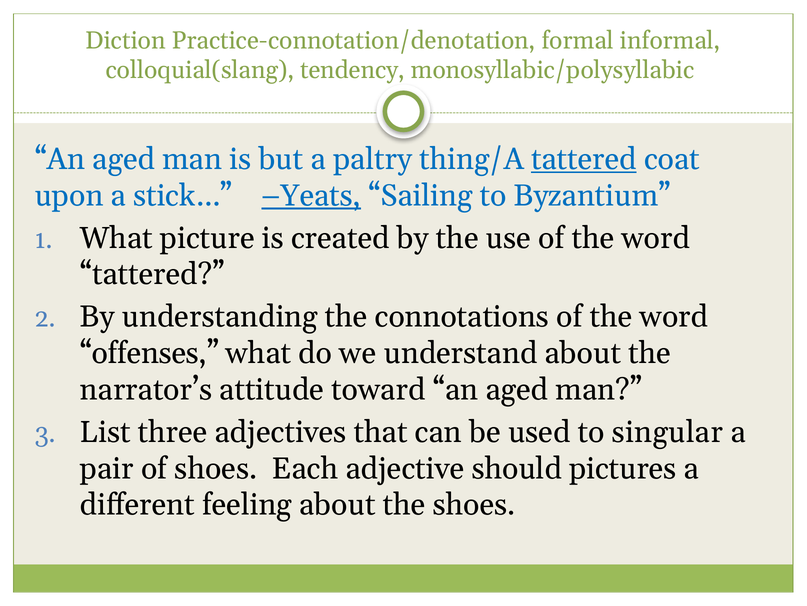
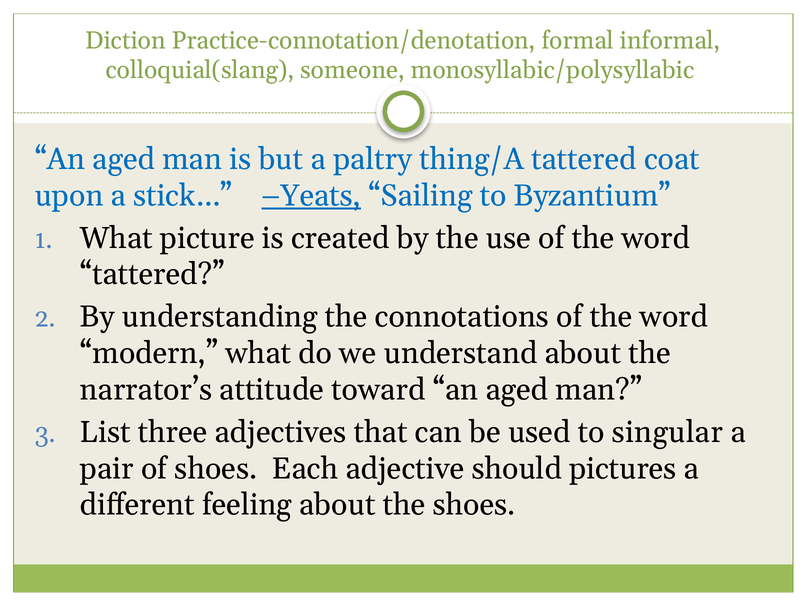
tendency: tendency -> someone (352, 70)
tattered underline: present -> none (584, 159)
offenses: offenses -> modern (149, 353)
